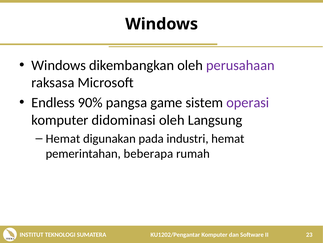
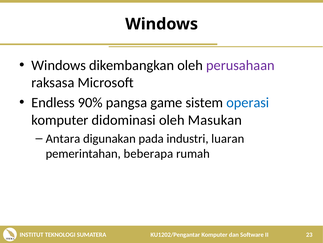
operasi colour: purple -> blue (248, 102)
Langsung: Langsung -> Masukan (215, 120)
Hemat: Hemat -> Antara (63, 138)
industri hemat: hemat -> luaran (228, 138)
